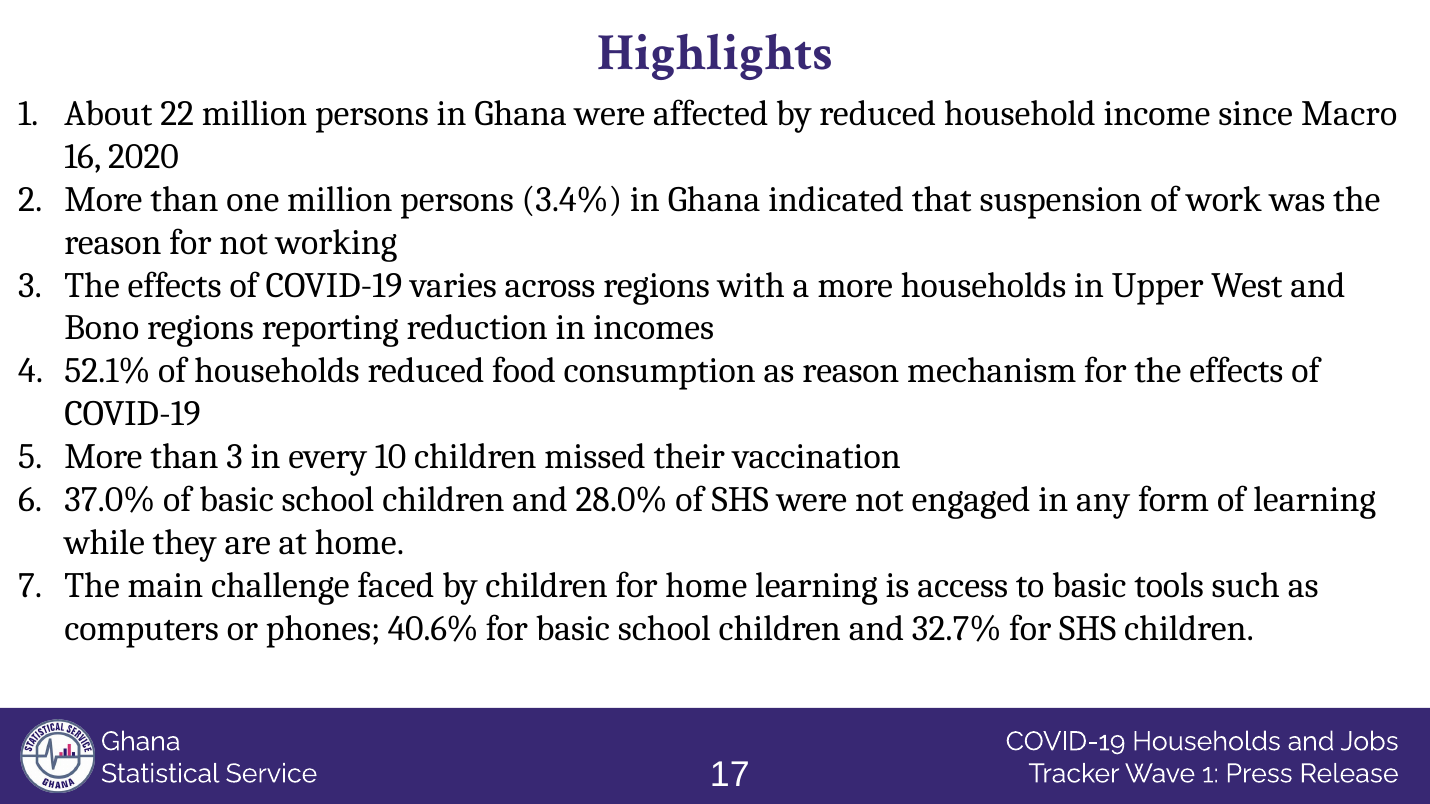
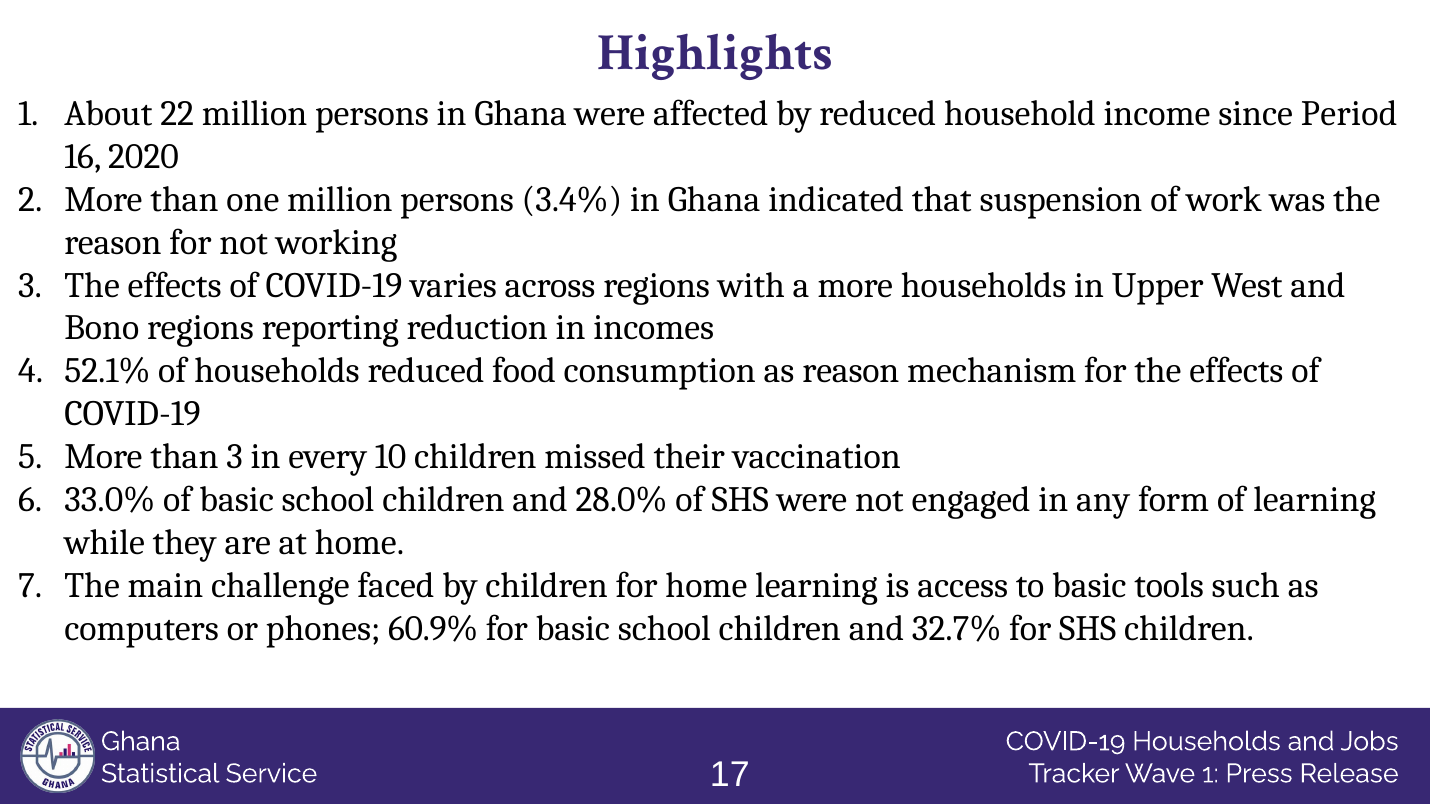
Macro: Macro -> Period (1349, 114)
37.0%: 37.0% -> 33.0% (110, 500)
40.6%: 40.6% -> 60.9% (433, 629)
